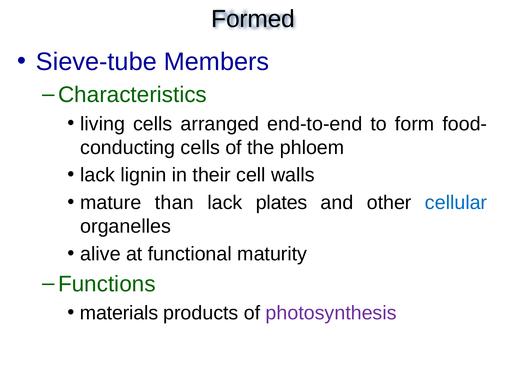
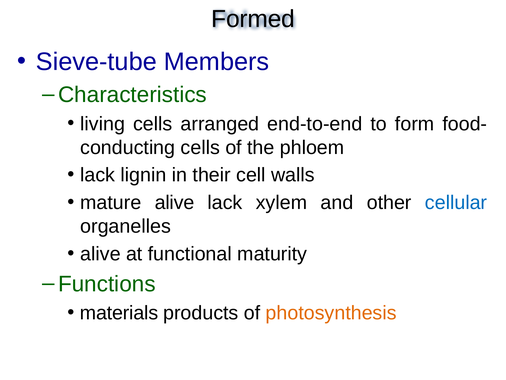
mature than: than -> alive (175, 202)
plates: plates -> xylem (281, 202)
photosynthesis colour: purple -> orange (331, 313)
